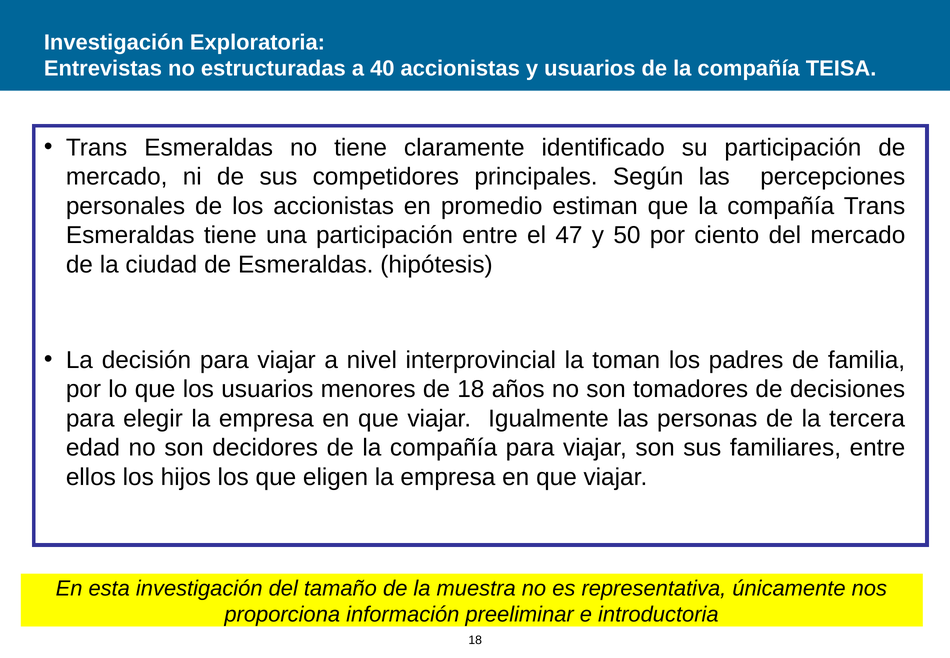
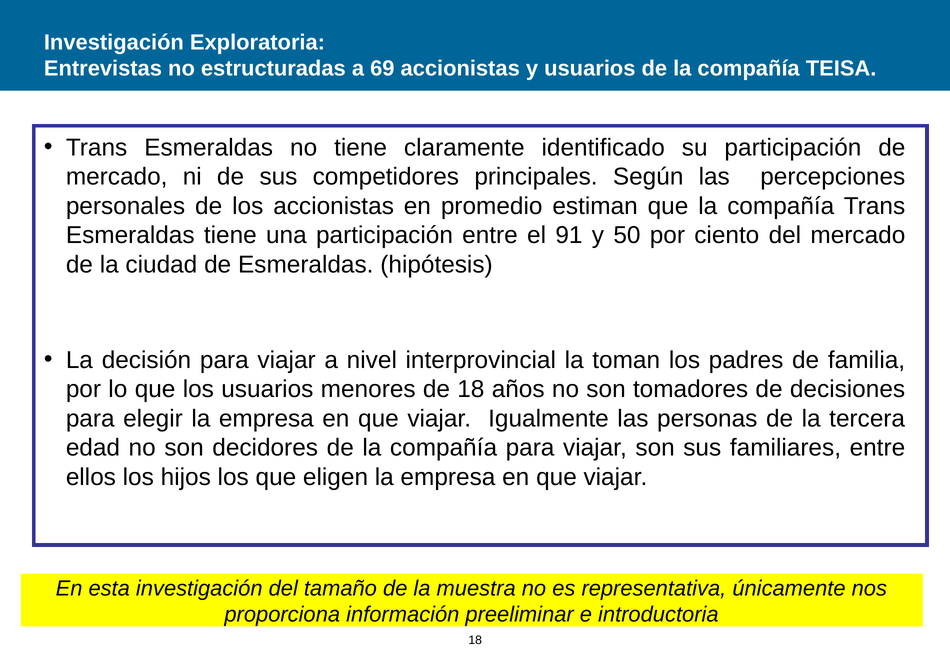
40: 40 -> 69 (382, 69)
47: 47 -> 91 (569, 235)
